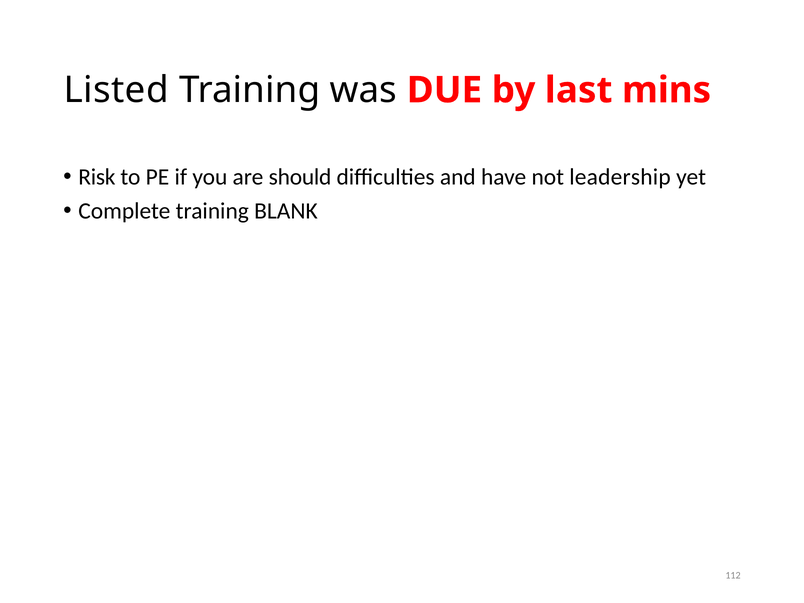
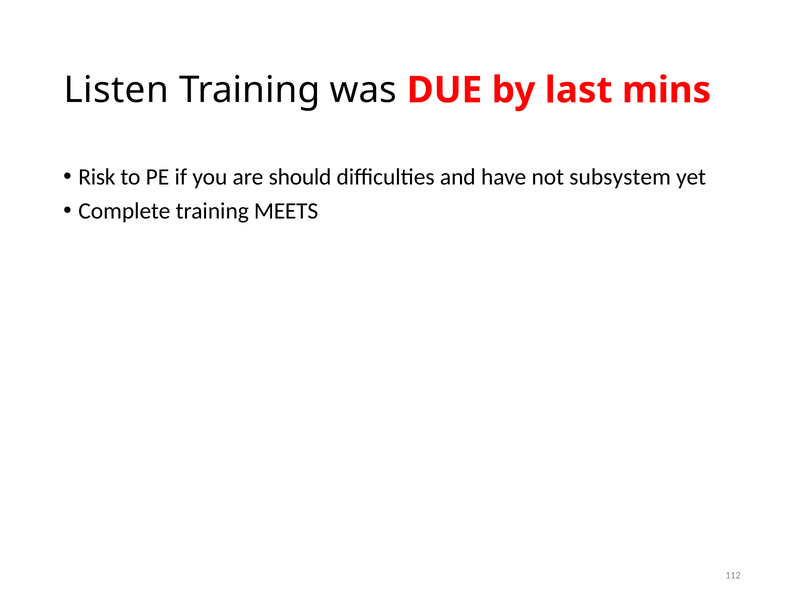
Listed: Listed -> Listen (116, 90)
leadership: leadership -> subsystem (620, 177)
BLANK: BLANK -> MEETS (286, 211)
